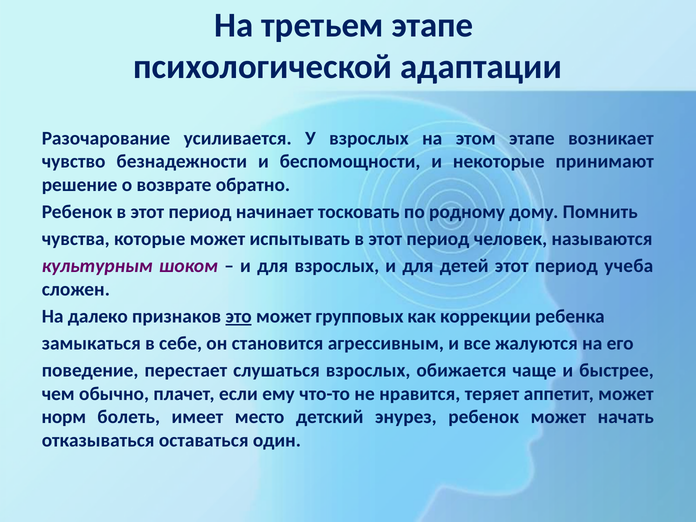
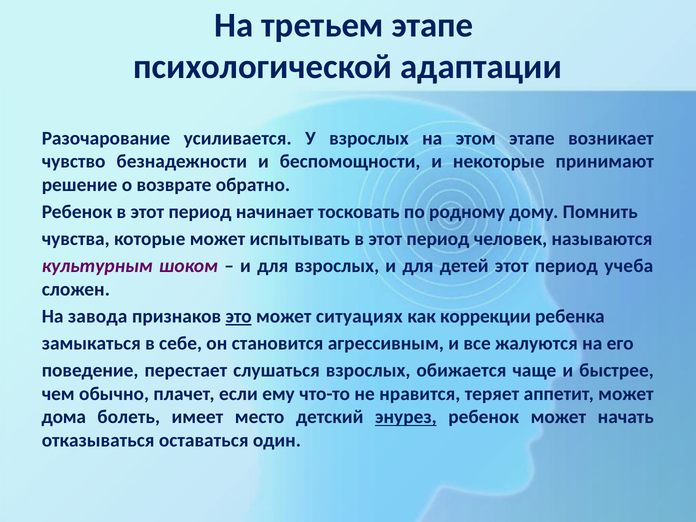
далеко: далеко -> завода (98, 316)
групповых: групповых -> ситуациях (359, 316)
норм: норм -> дома (64, 417)
энурез underline: none -> present (406, 417)
